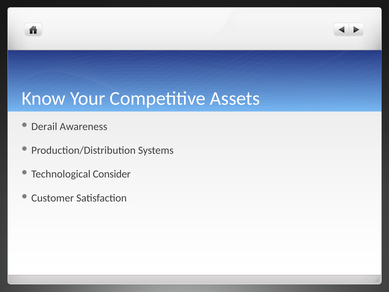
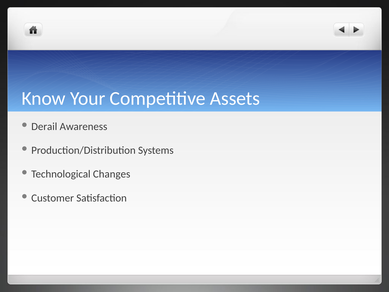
Consider: Consider -> Changes (112, 174)
